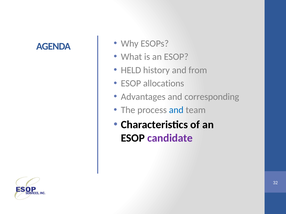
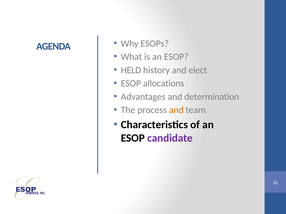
from: from -> elect (198, 70)
corresponding: corresponding -> determination (212, 97)
and colour: blue -> orange (176, 110)
